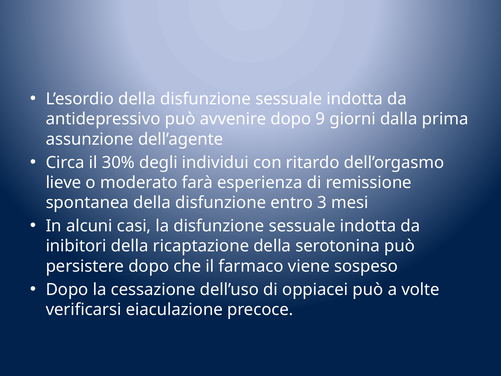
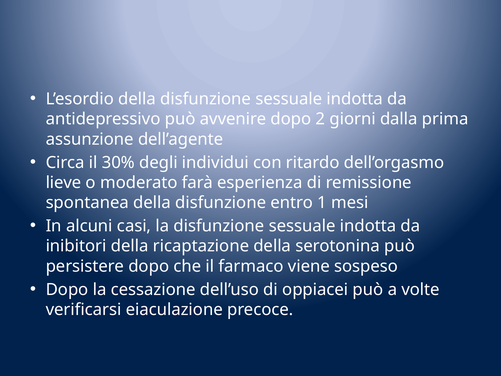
9: 9 -> 2 (320, 119)
3: 3 -> 1 (322, 203)
